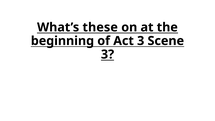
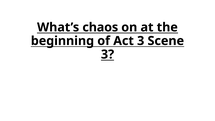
these: these -> chaos (100, 27)
